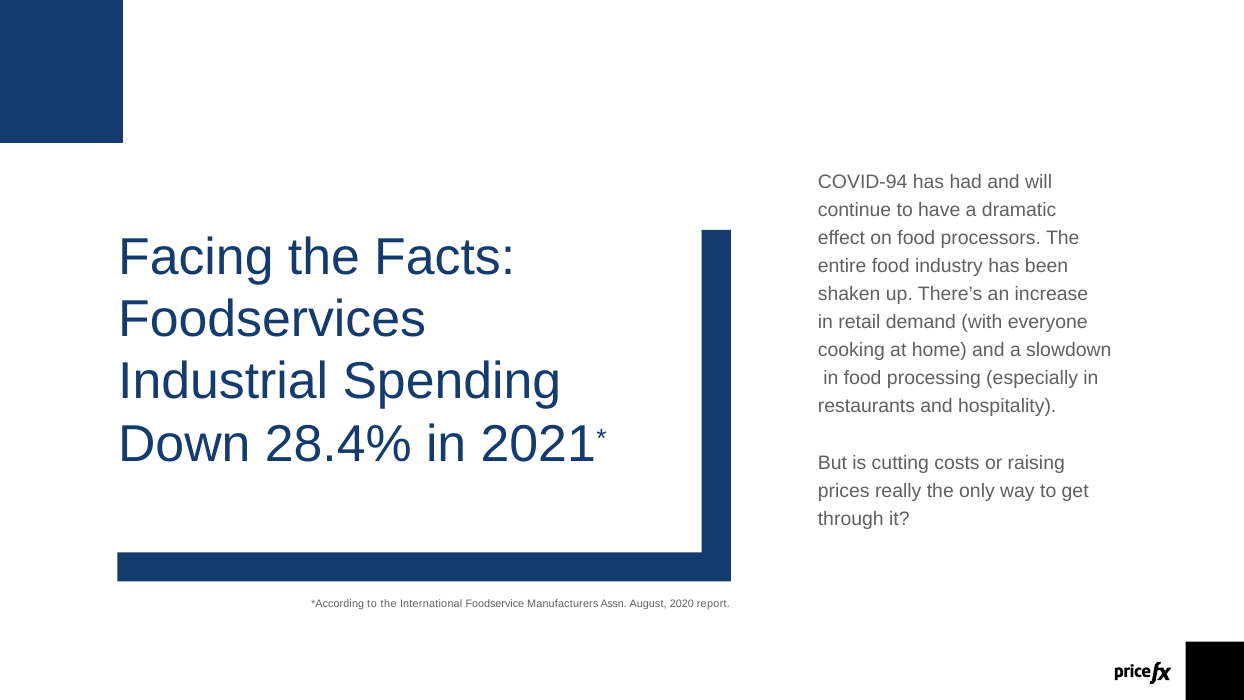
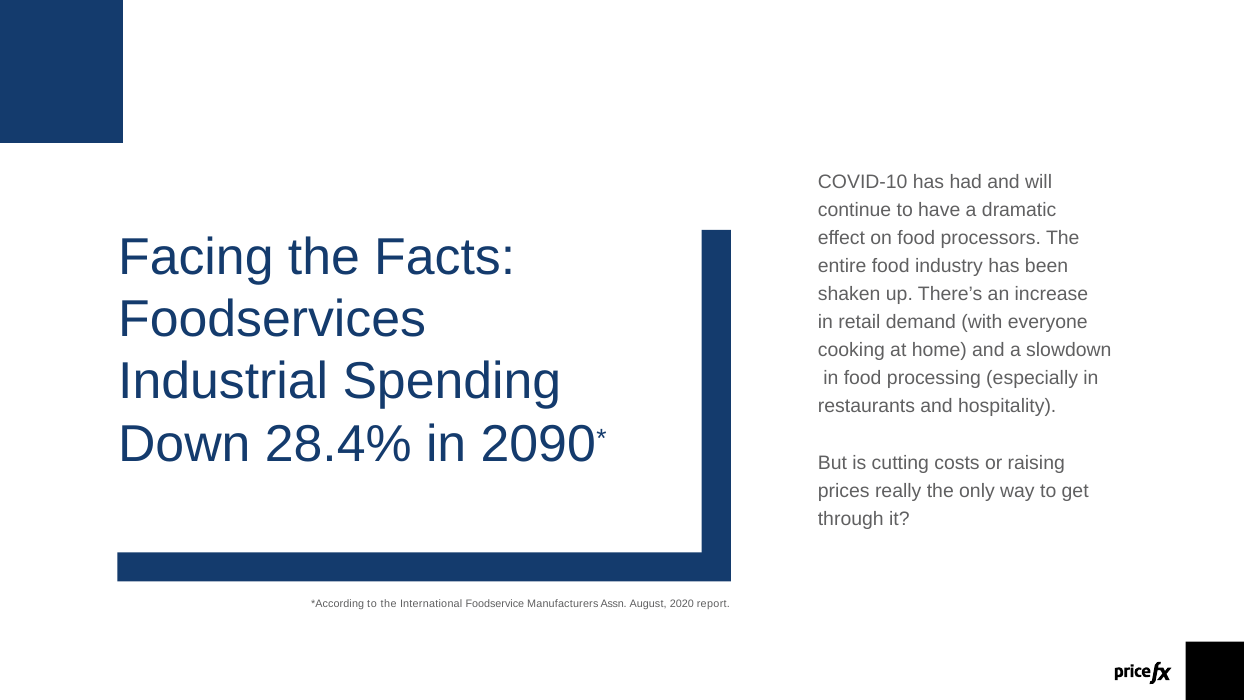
COVID-94: COVID-94 -> COVID-10 (863, 182)
2021: 2021 -> 2090 (538, 444)
